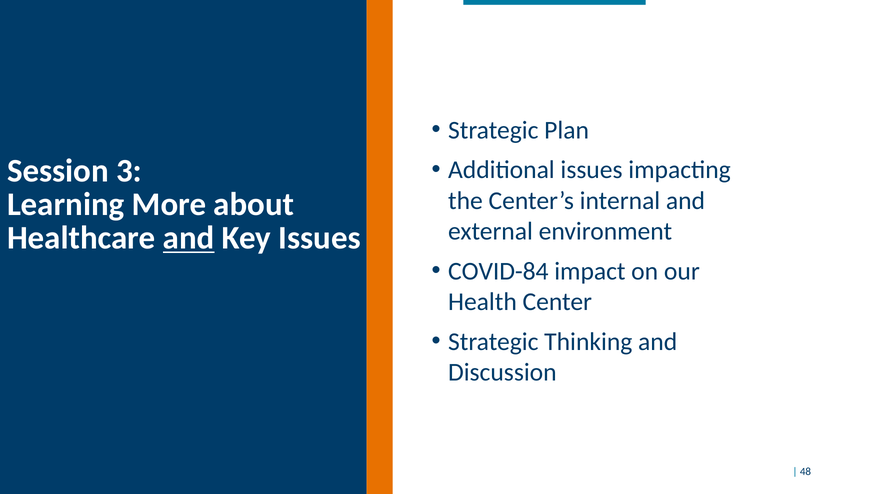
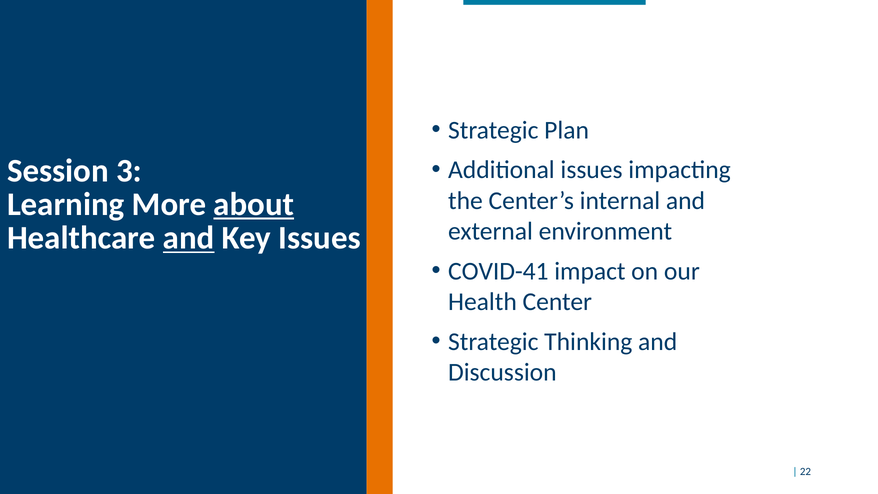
about underline: none -> present (254, 204)
COVID-84: COVID-84 -> COVID-41 (498, 271)
48: 48 -> 22 (805, 472)
